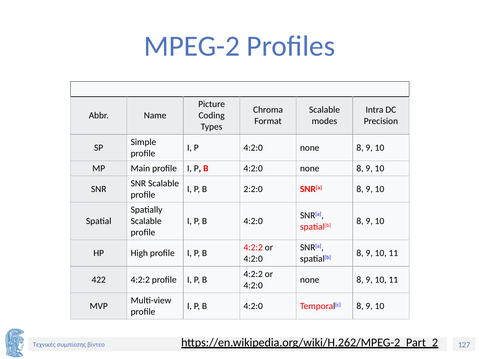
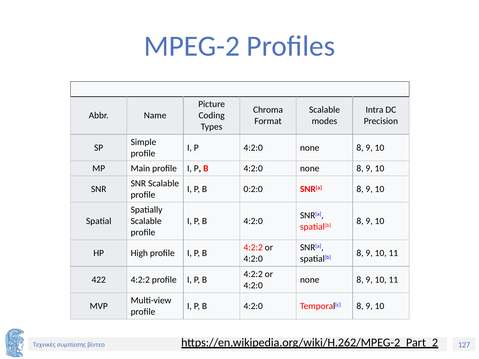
2:2:0: 2:2:0 -> 0:2:0 (253, 189)
